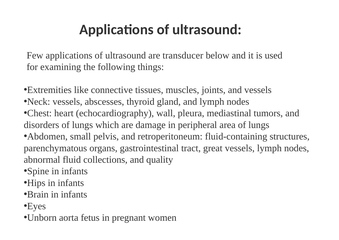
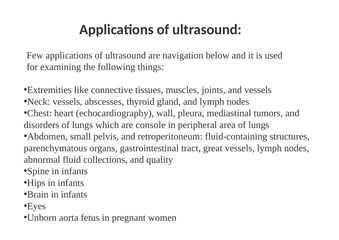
transducer: transducer -> navigation (183, 55)
damage: damage -> console (151, 125)
